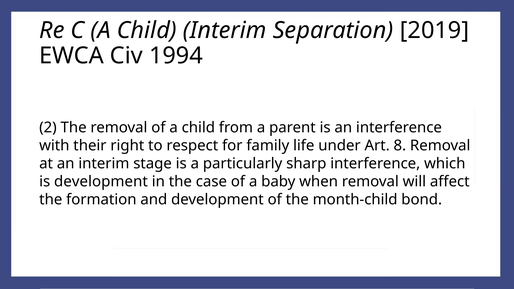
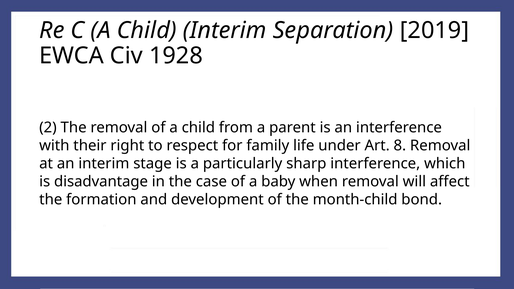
1994: 1994 -> 1928 (176, 56)
is development: development -> disadvantage (101, 182)
